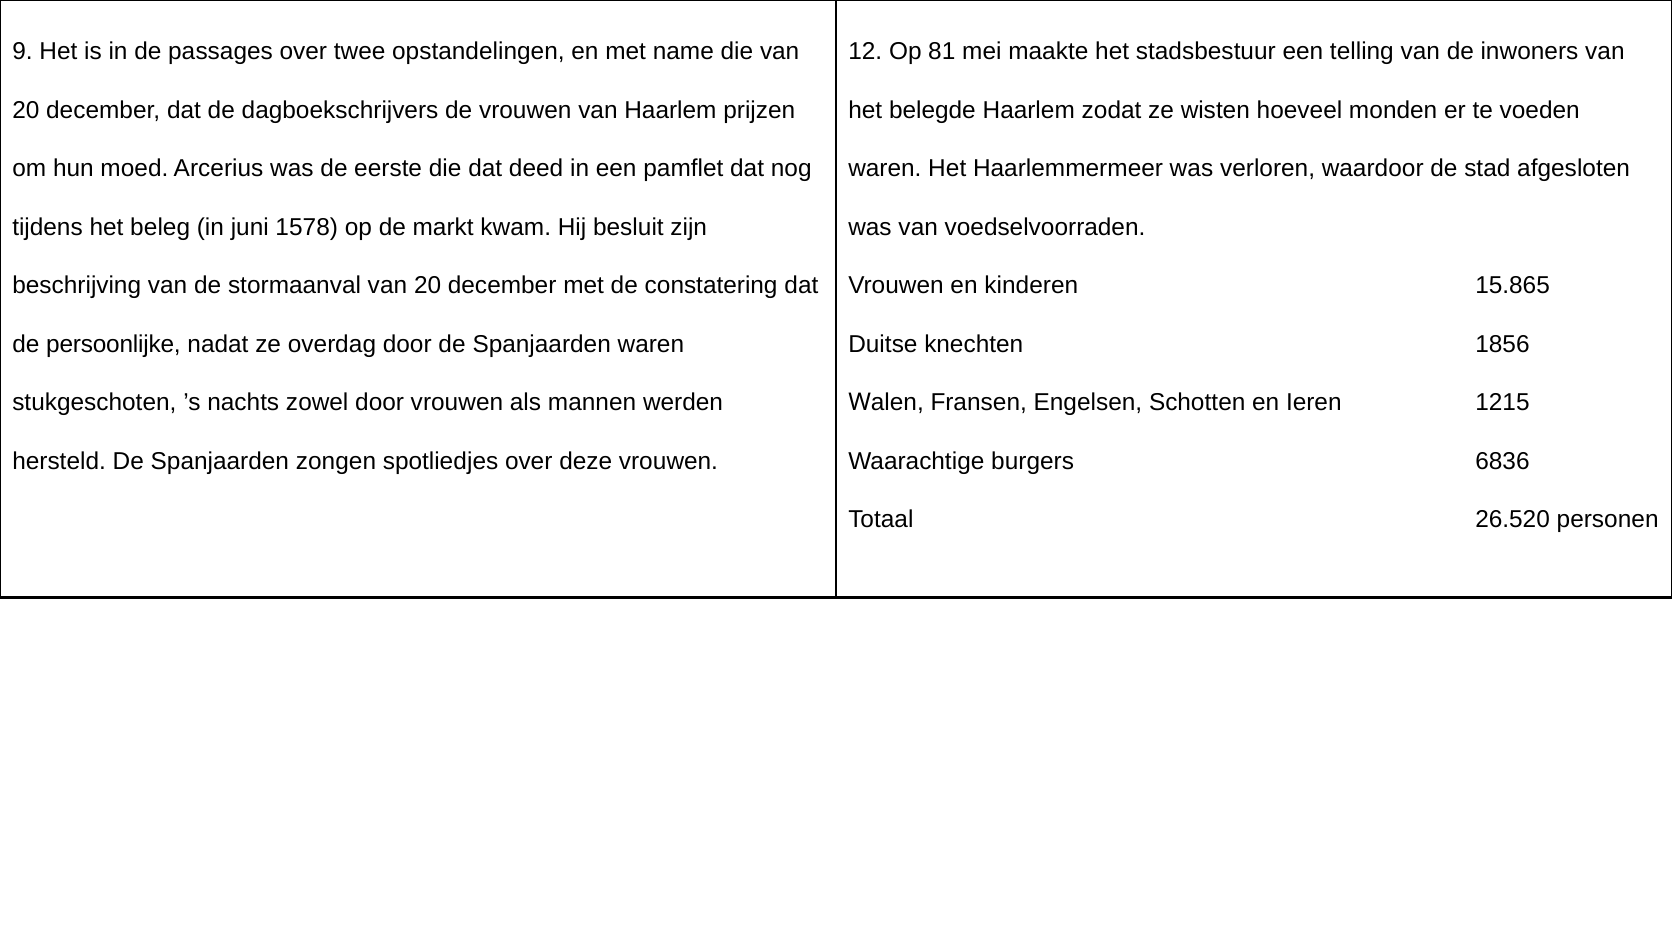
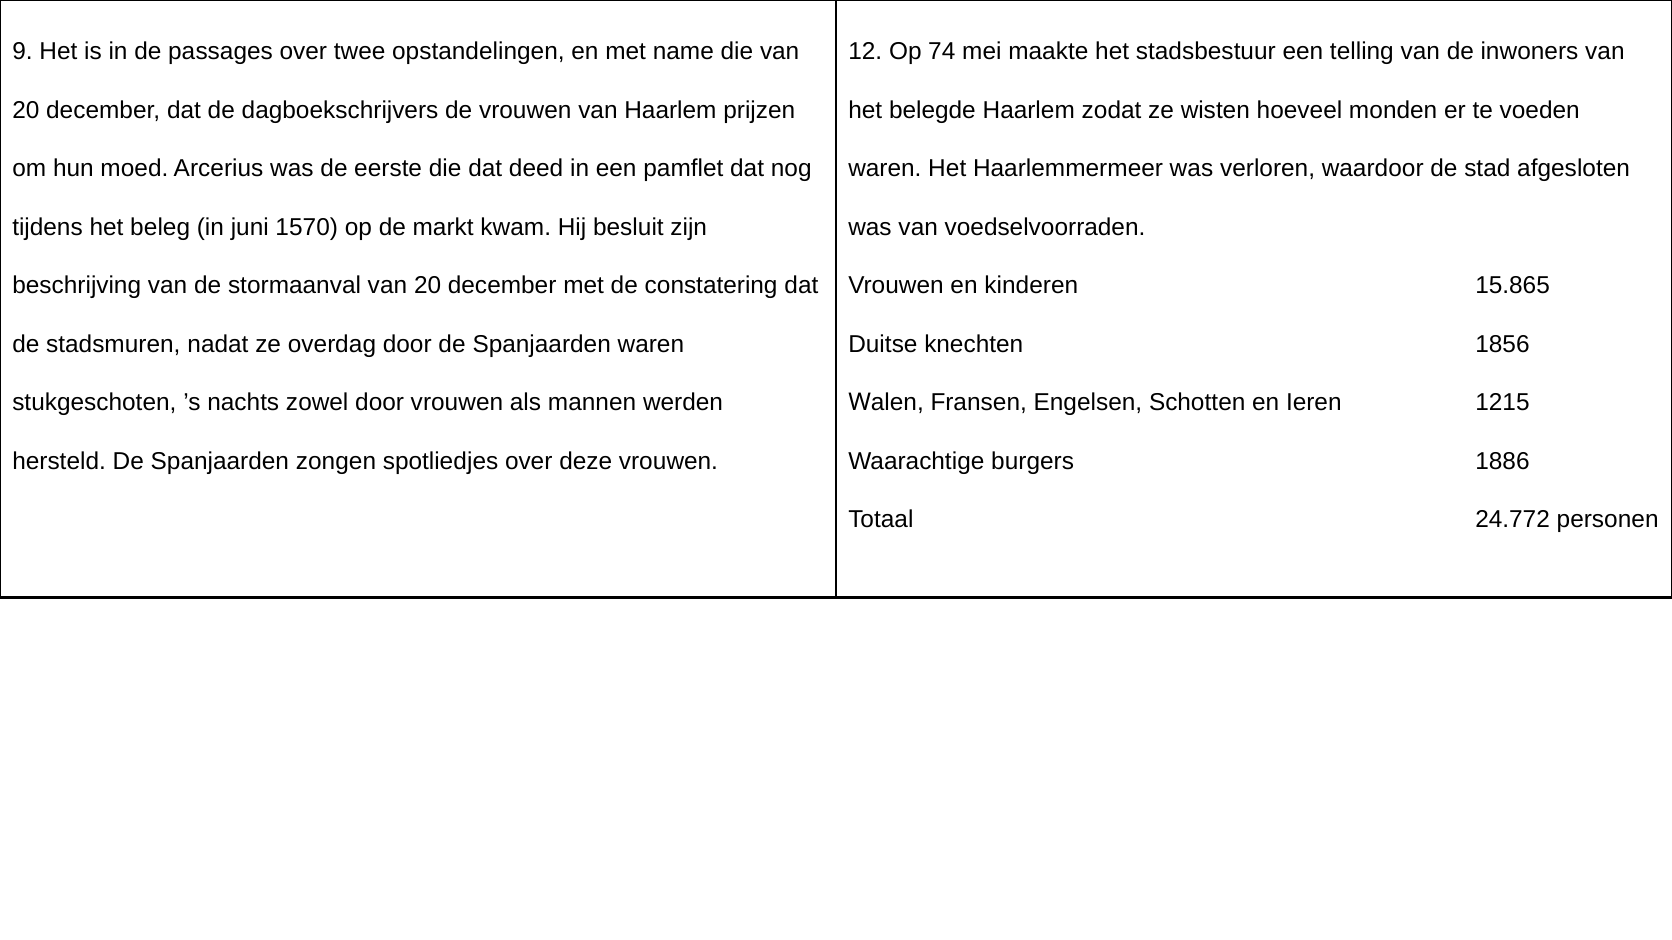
81: 81 -> 74 (942, 52)
1578: 1578 -> 1570 (307, 227)
persoonlijke: persoonlijke -> stadsmuren (113, 345)
6836: 6836 -> 1886 (1502, 462)
26.520: 26.520 -> 24.772 (1513, 520)
